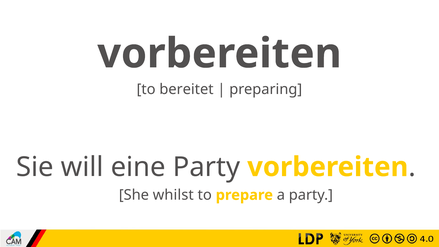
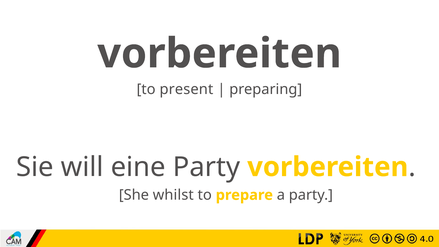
bereitet: bereitet -> present (186, 89)
